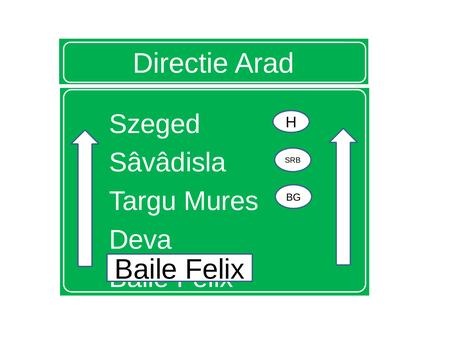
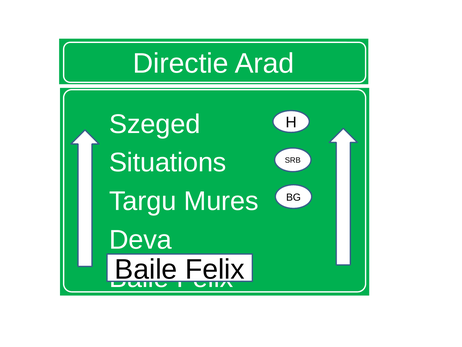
Sâvâdisla: Sâvâdisla -> Situations (168, 162)
